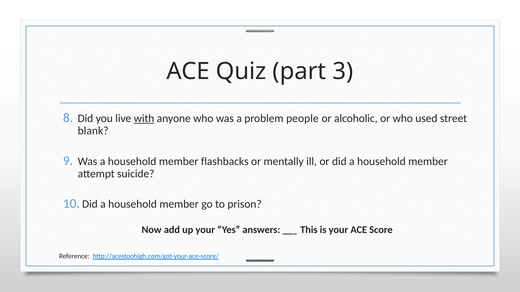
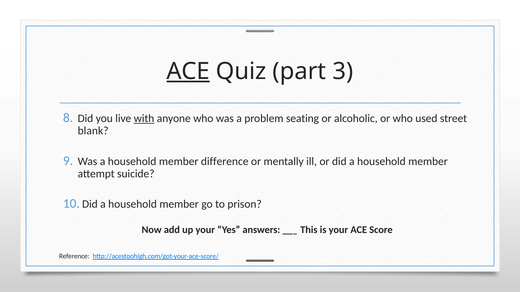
ACE underline: none -> present (188, 71)
people: people -> seating (303, 119)
flashbacks: flashbacks -> difference (225, 162)
